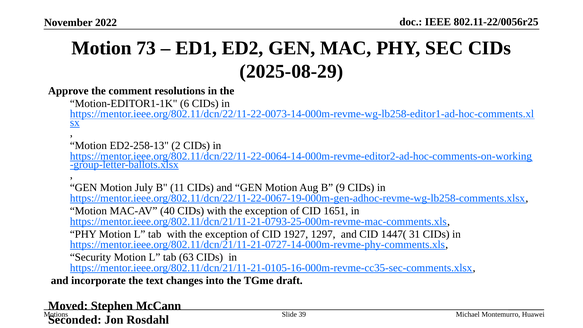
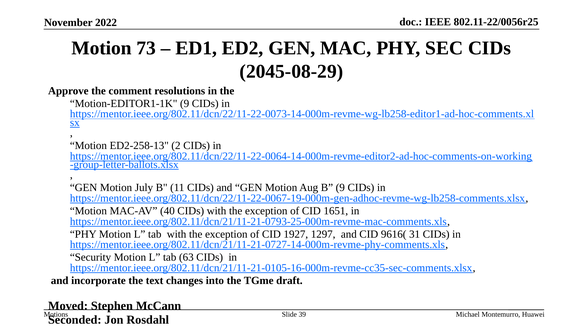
2025-08-29: 2025-08-29 -> 2045-08-29 (291, 71)
Motion-EDITOR1-1K 6: 6 -> 9 (185, 103)
1447(: 1447( -> 9616( (394, 234)
